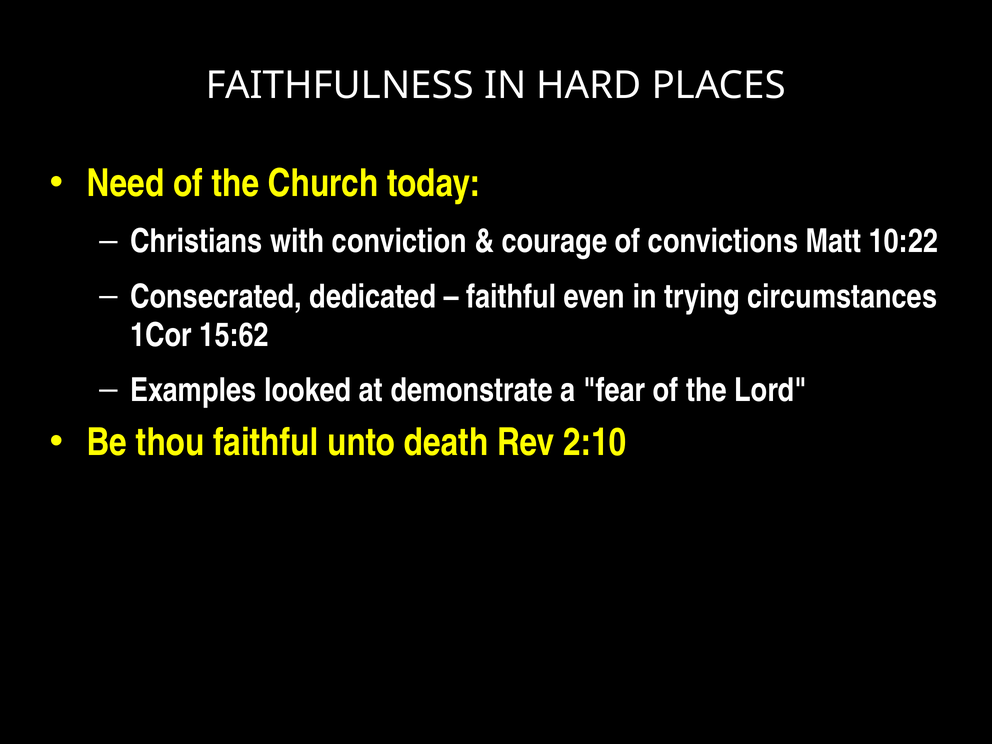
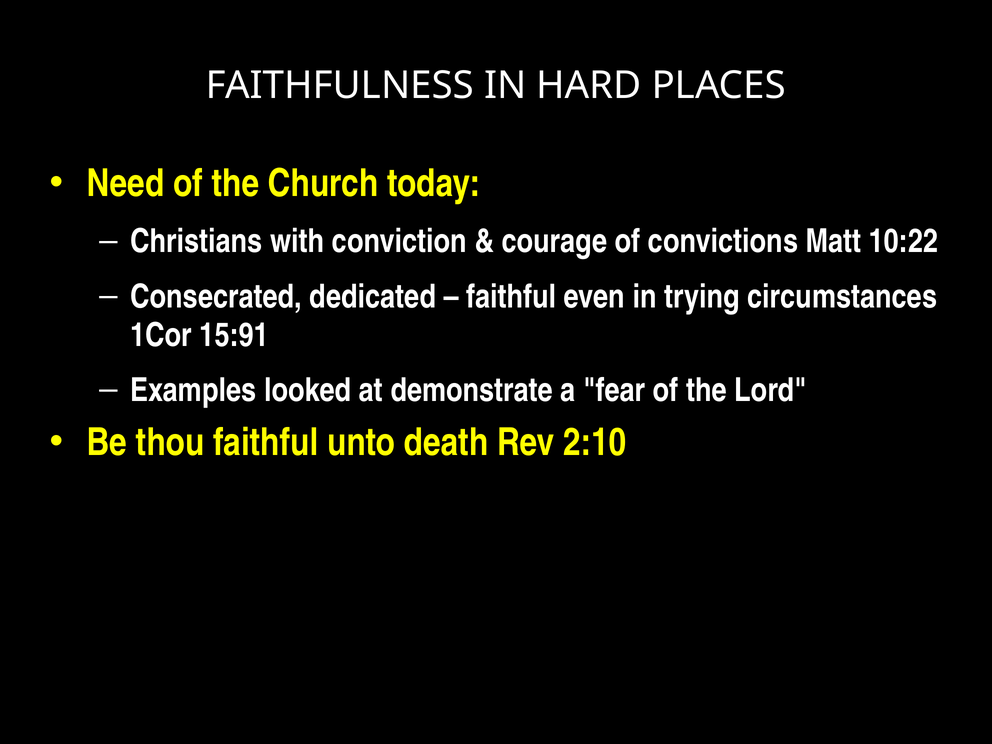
15:62: 15:62 -> 15:91 (234, 335)
